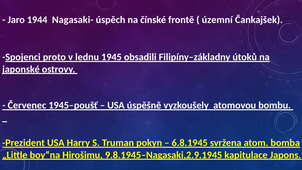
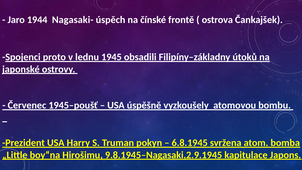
územní: územní -> ostrova (217, 20)
